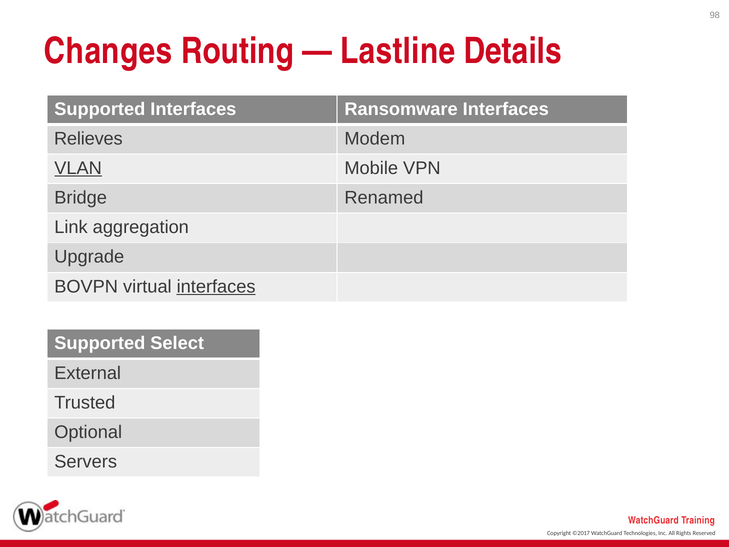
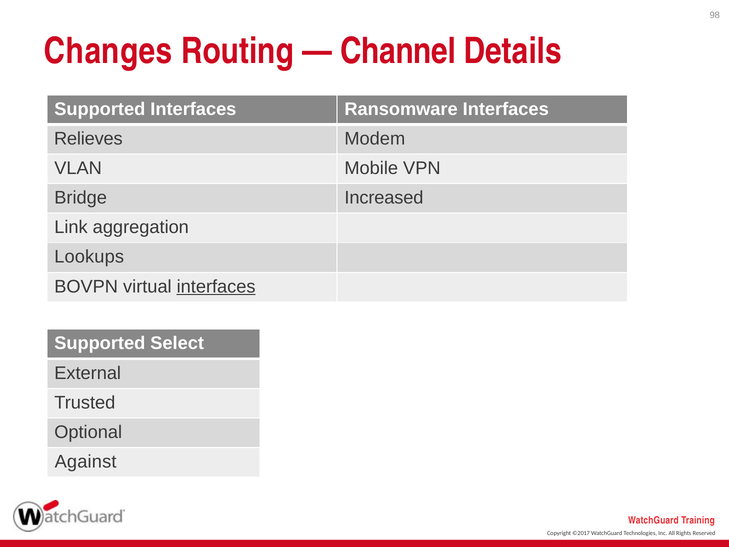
Lastline: Lastline -> Channel (398, 51)
VLAN underline: present -> none (78, 168)
Renamed: Renamed -> Increased (384, 198)
Upgrade: Upgrade -> Lookups (89, 257)
Servers: Servers -> Against (86, 462)
